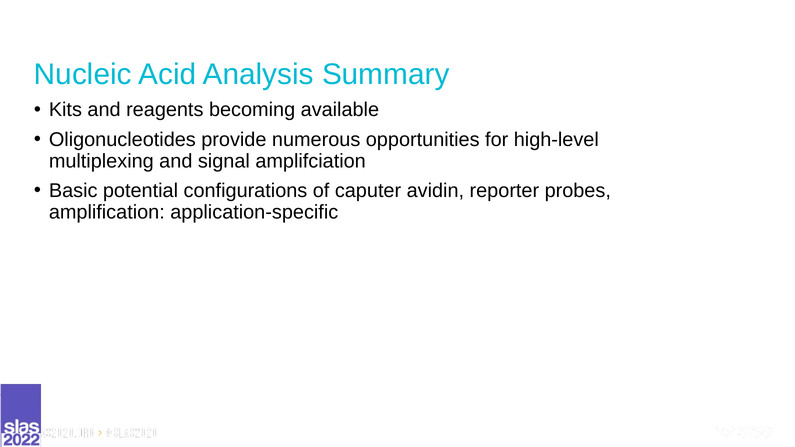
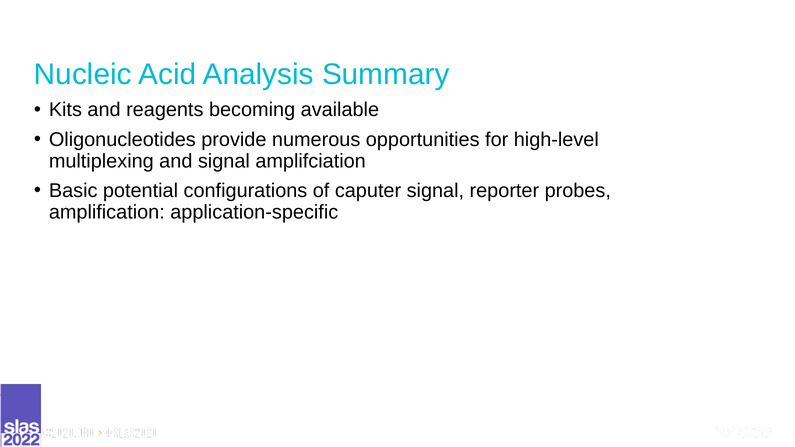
caputer avidin: avidin -> signal (435, 191)
